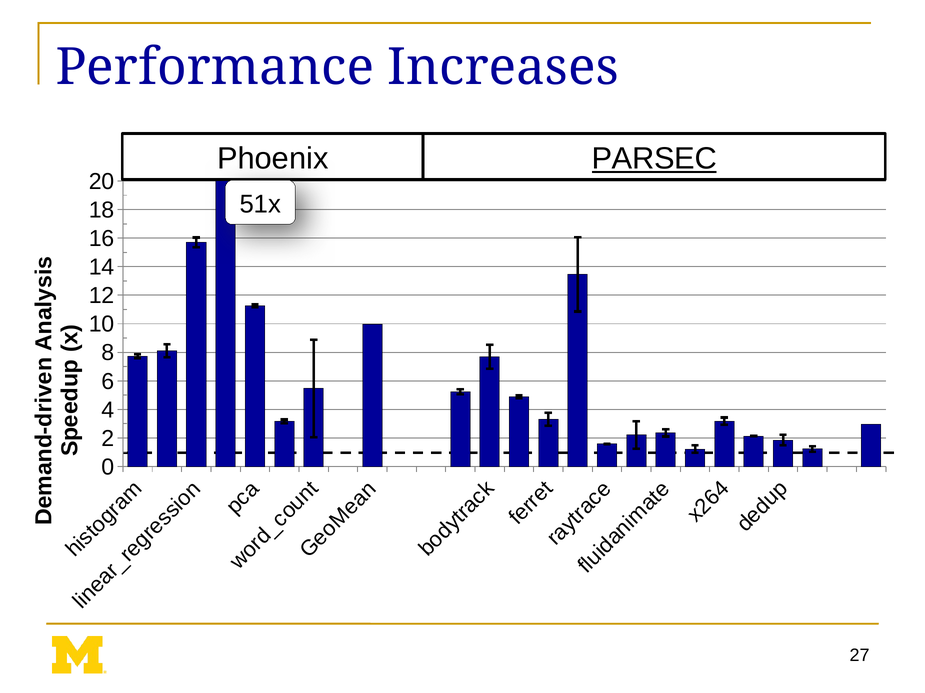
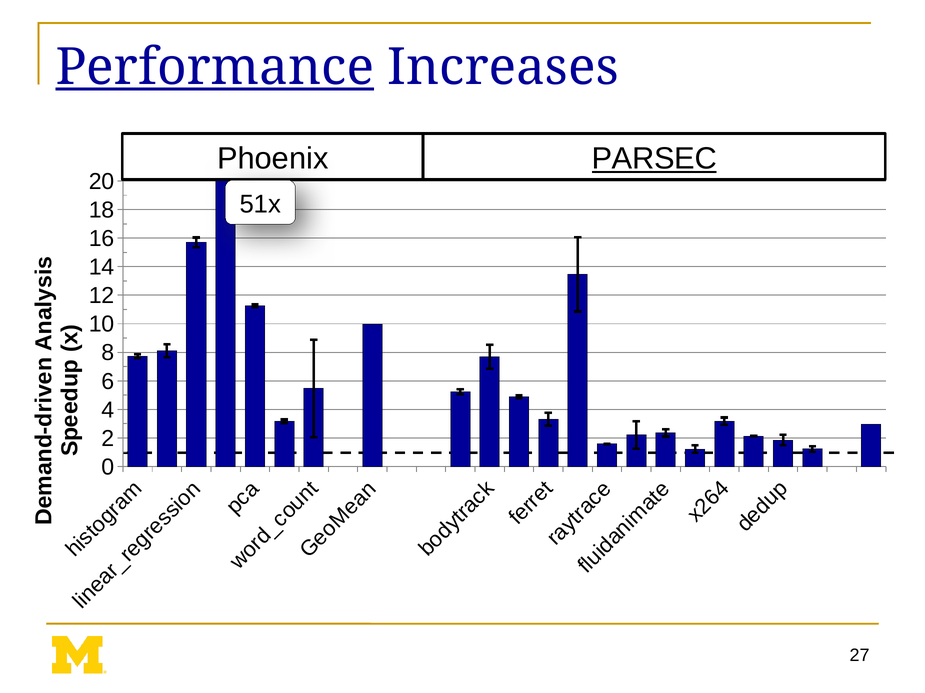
Performance underline: none -> present (215, 67)
